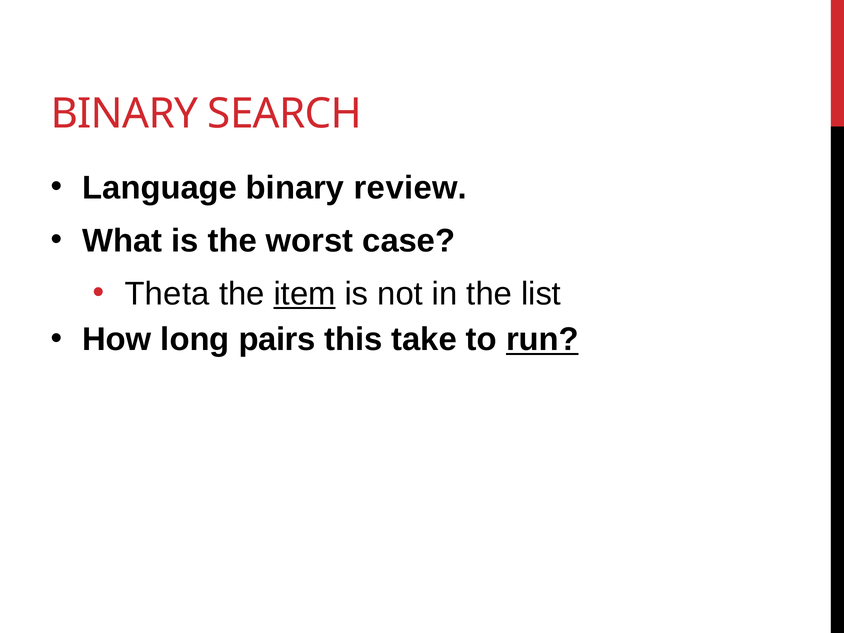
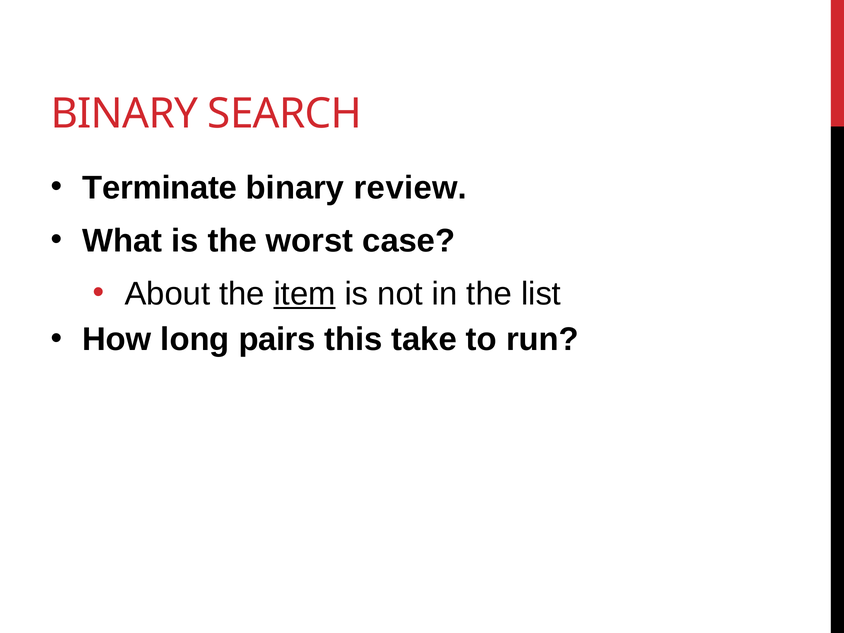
Language: Language -> Terminate (160, 188)
Theta: Theta -> About (167, 294)
run underline: present -> none (542, 340)
